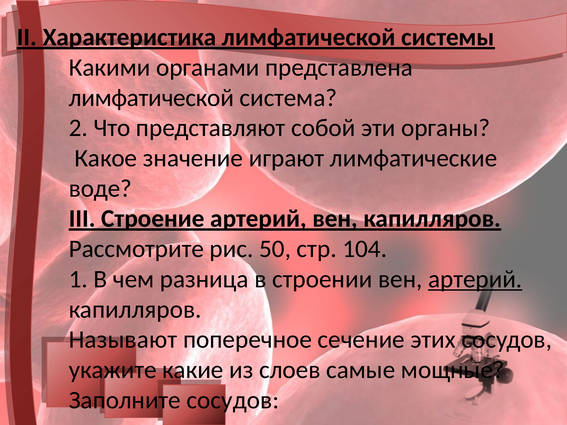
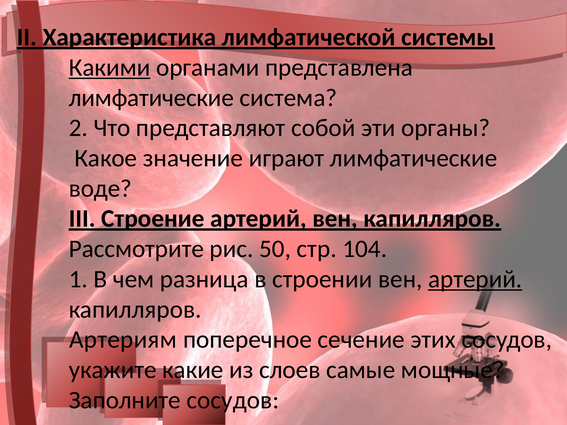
Какими underline: none -> present (110, 68)
лимфатической: лимфатической -> лимфатические (151, 98)
Называют: Называют -> Артериям (123, 340)
